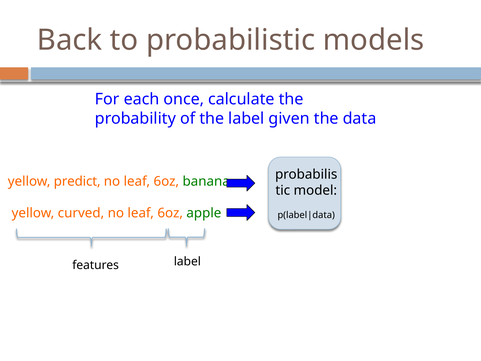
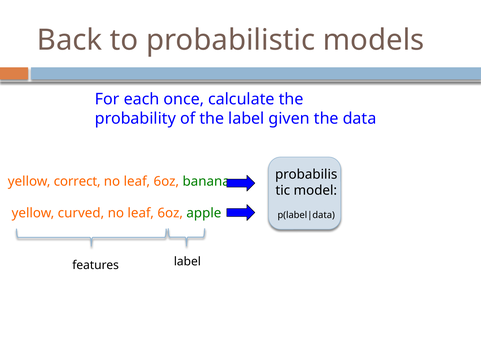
predict: predict -> correct (77, 181)
